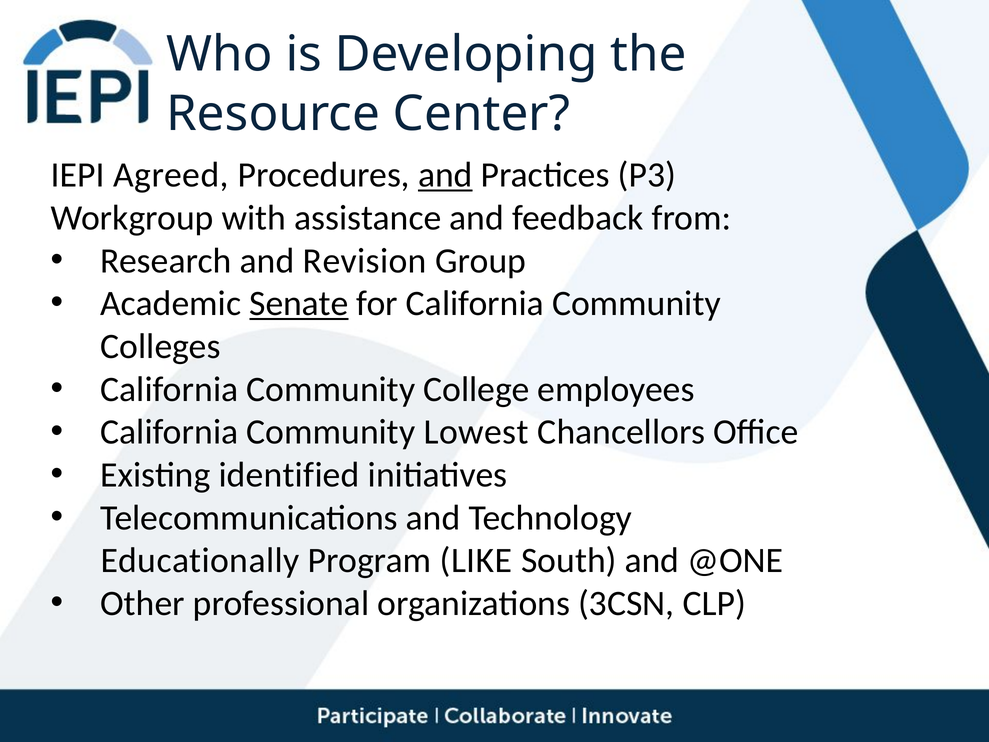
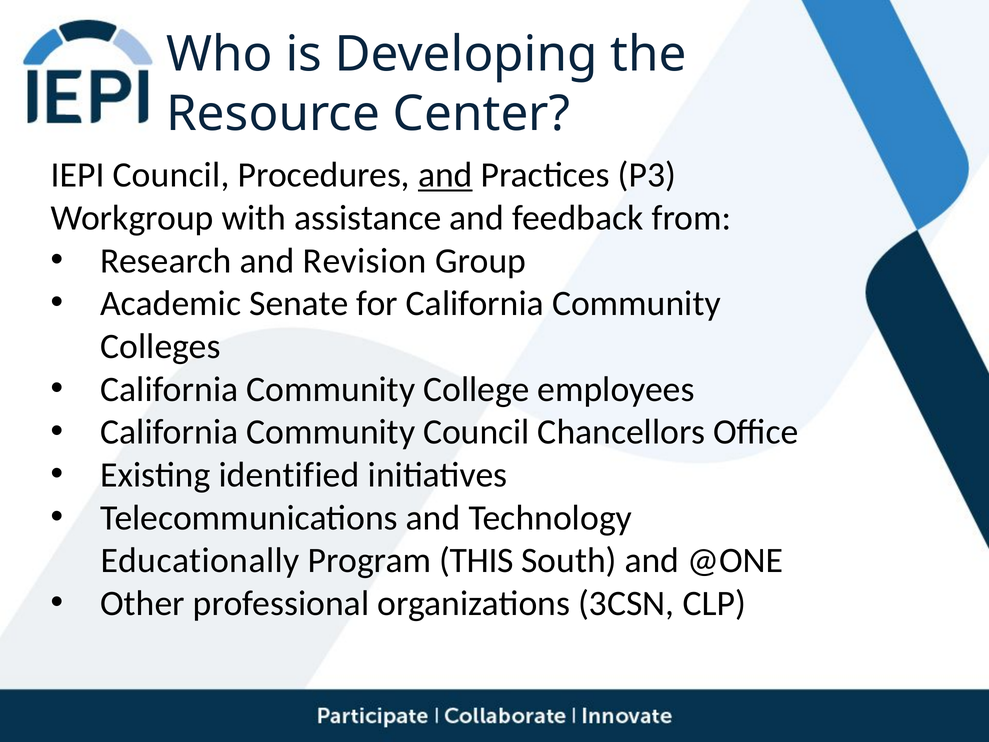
IEPI Agreed: Agreed -> Council (171, 175)
Senate underline: present -> none (299, 304)
Community Lowest: Lowest -> Council (476, 432)
LIKE: LIKE -> THIS (476, 561)
